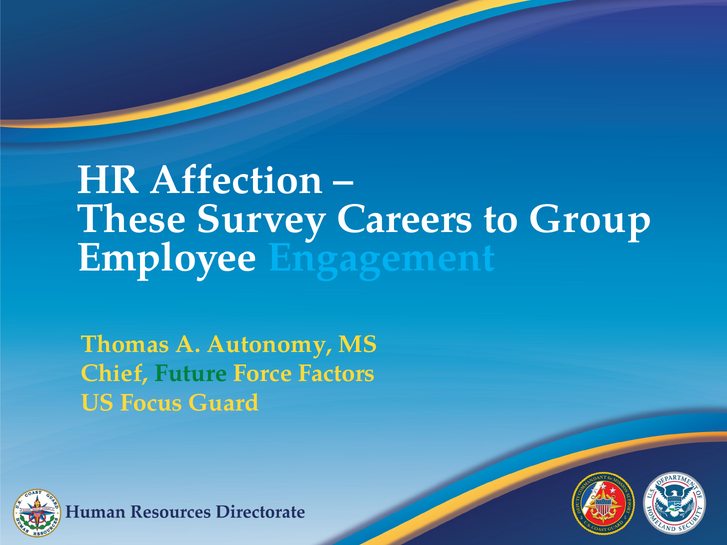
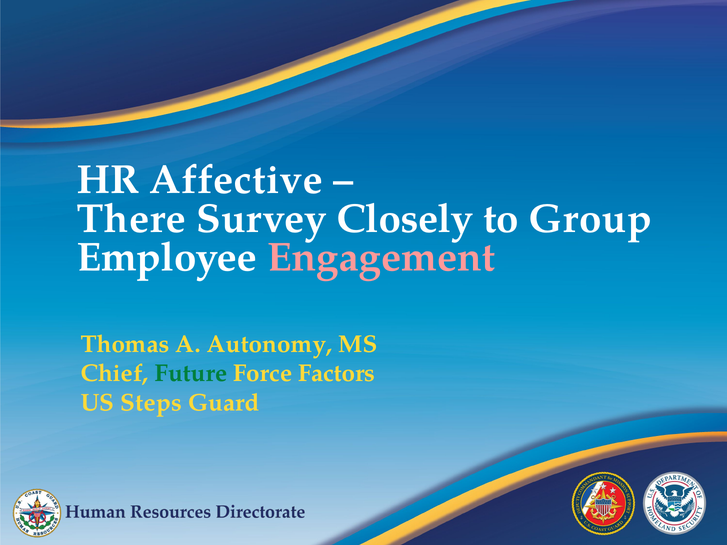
Affection: Affection -> Affective (236, 180)
These: These -> There (131, 219)
Careers: Careers -> Closely (405, 219)
Engagement colour: light blue -> pink (381, 258)
Focus: Focus -> Steps (151, 403)
